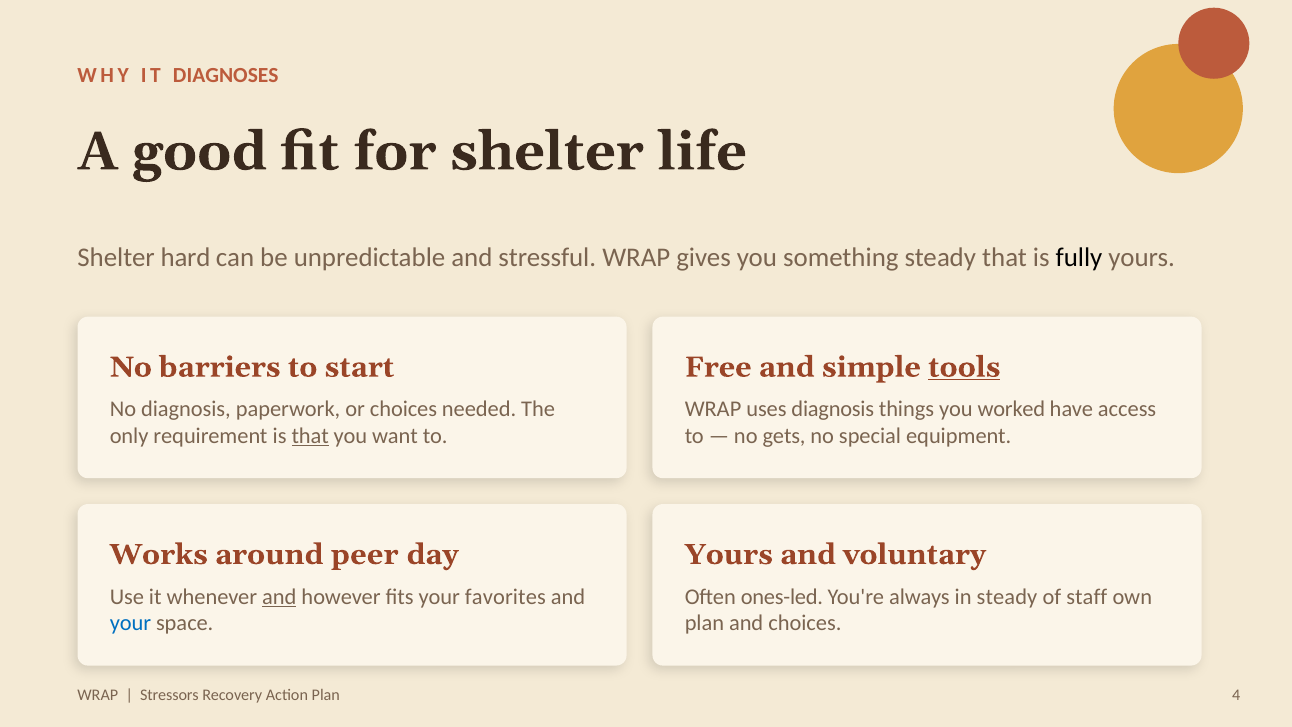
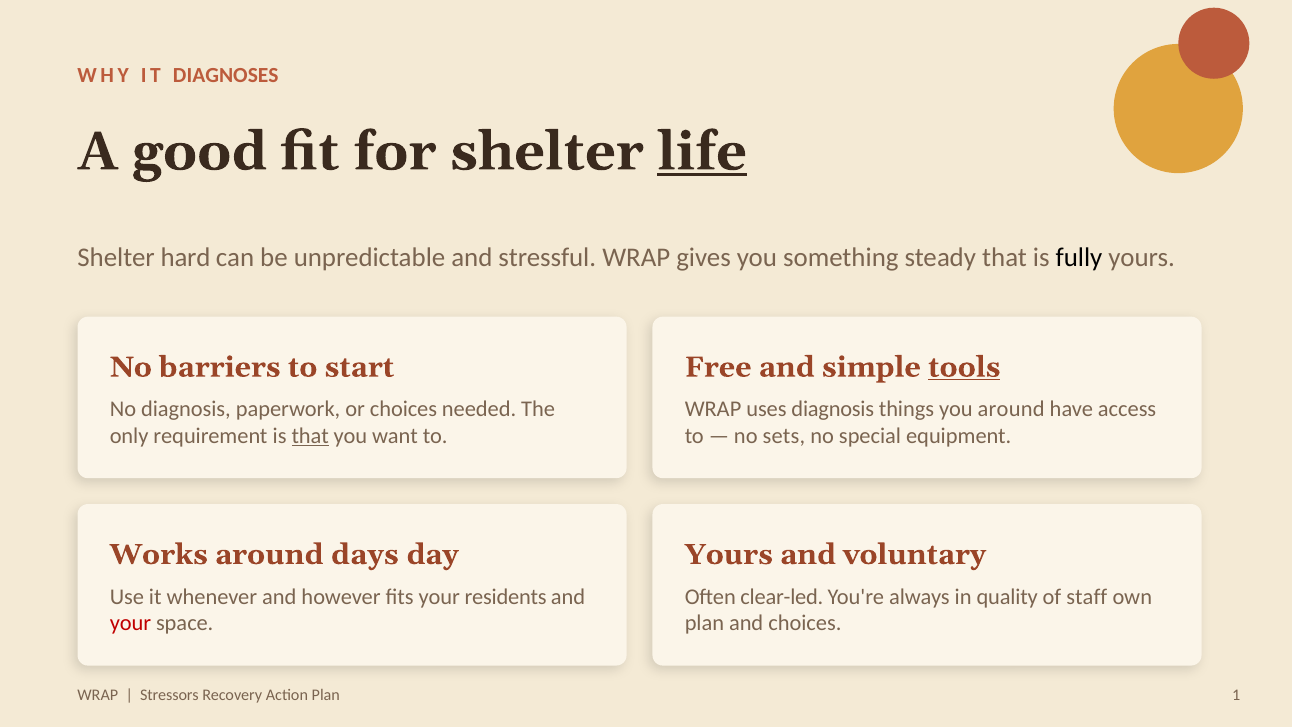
life underline: none -> present (702, 152)
you worked: worked -> around (1011, 409)
gets: gets -> sets (784, 436)
peer: peer -> days (365, 554)
and underline: present -> none (279, 596)
favorites: favorites -> residents (506, 596)
ones-led: ones-led -> clear-led (782, 596)
in steady: steady -> quality (1007, 596)
your colour: blue -> red (130, 623)
4: 4 -> 1 (1236, 695)
